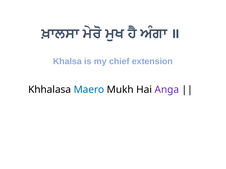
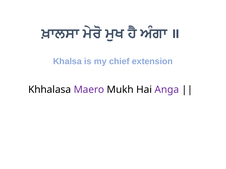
Maero colour: blue -> purple (89, 90)
